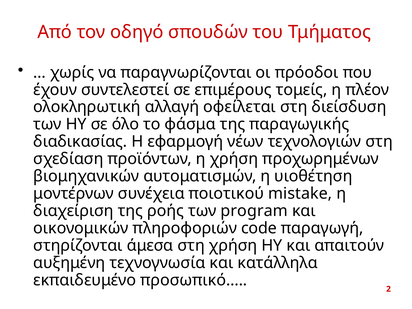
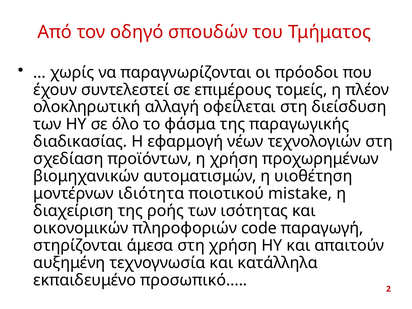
συνέχεια: συνέχεια -> ιδιότητα (151, 194)
program: program -> ισότητας (254, 211)
